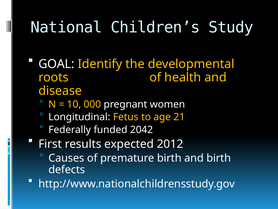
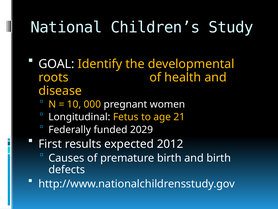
2042: 2042 -> 2029 (142, 129)
